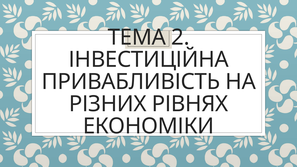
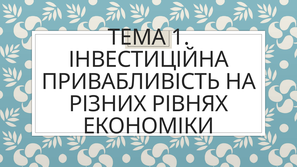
2: 2 -> 1 (180, 37)
